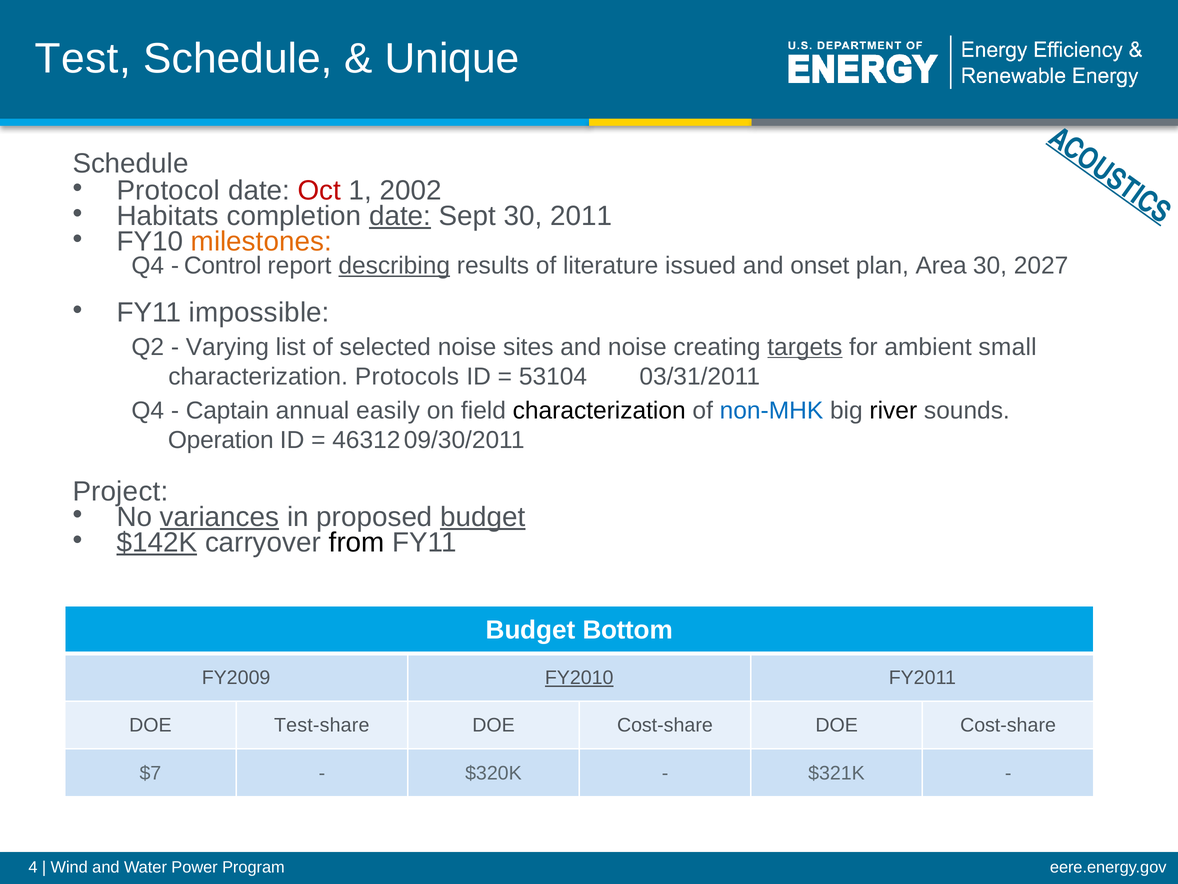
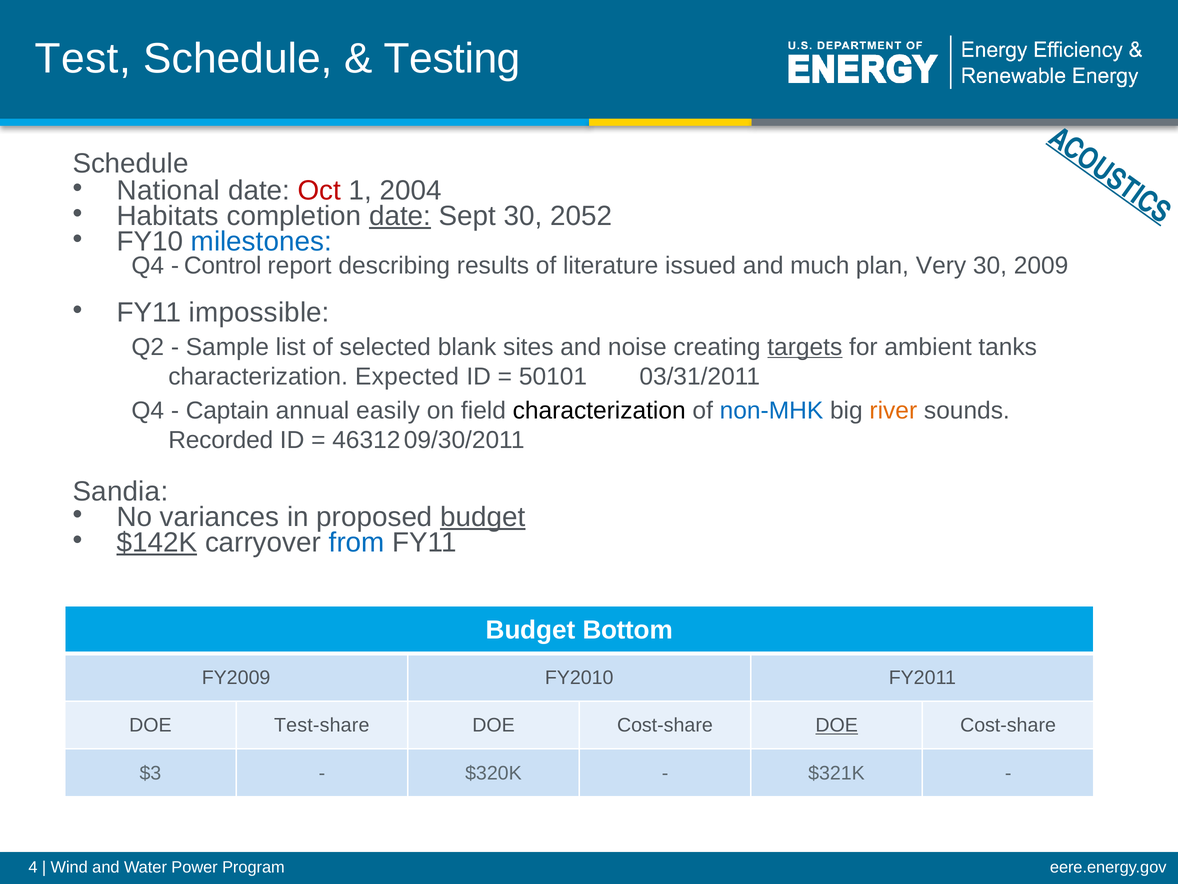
Unique: Unique -> Testing (452, 58)
Protocol: Protocol -> National (168, 190)
2002: 2002 -> 2004 (411, 190)
2011: 2011 -> 2052 (581, 216)
milestones colour: orange -> blue (261, 241)
describing underline: present -> none (394, 266)
onset: onset -> much (820, 266)
Area: Area -> Very (941, 266)
2027: 2027 -> 2009 (1041, 266)
Varying: Varying -> Sample (227, 347)
selected noise: noise -> blank (467, 347)
small: small -> tanks (1008, 347)
Protocols: Protocols -> Expected (407, 376)
53104: 53104 -> 50101 (553, 376)
river colour: black -> orange (893, 411)
Operation: Operation -> Recorded (221, 440)
Project: Project -> Sandia (120, 491)
variances underline: present -> none (220, 517)
from colour: black -> blue (357, 542)
FY2010 underline: present -> none (579, 677)
DOE underline: none -> present (837, 725)
$7: $7 -> $3 (150, 773)
